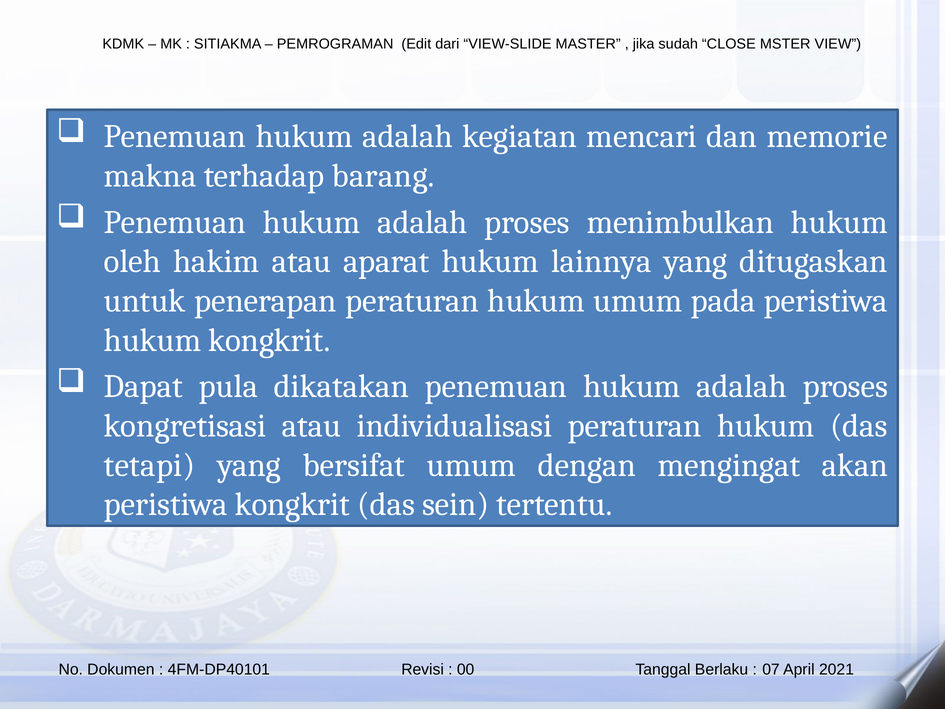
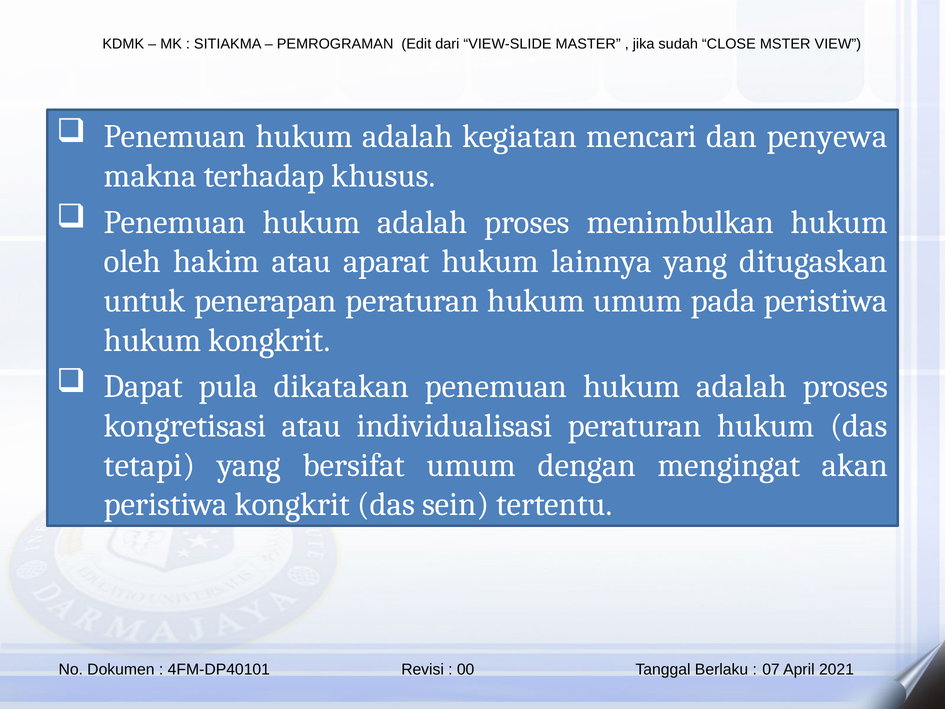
memorie: memorie -> penyewa (827, 137)
barang: barang -> khusus (383, 176)
